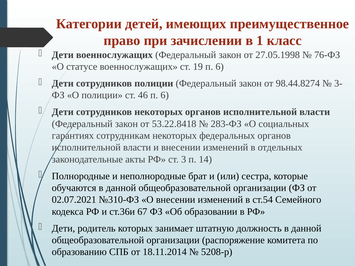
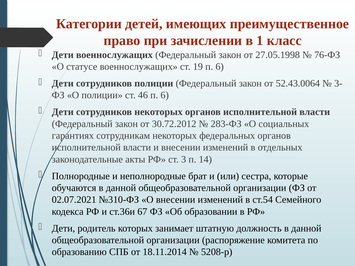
98.44.8274: 98.44.8274 -> 52.43.0064 (298, 83)
53.22.8418: 53.22.8418 -> 30.72.2012 (174, 124)
